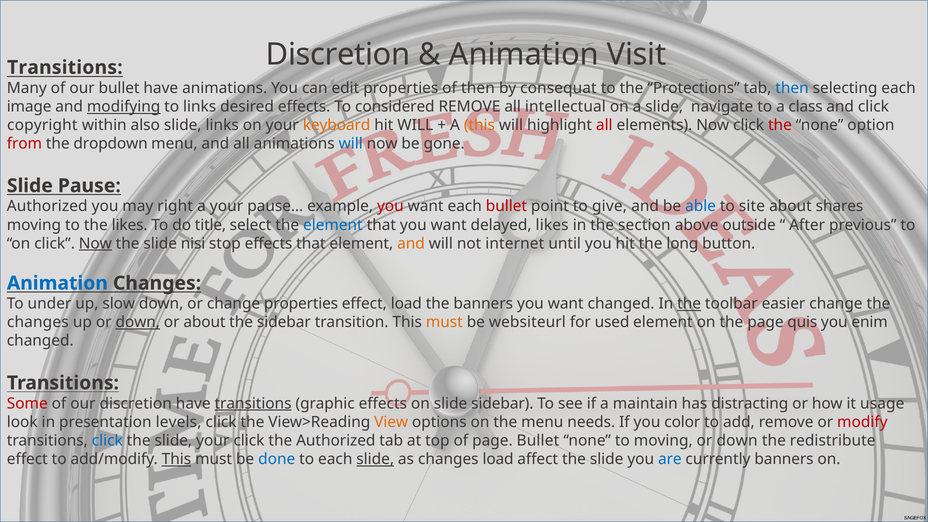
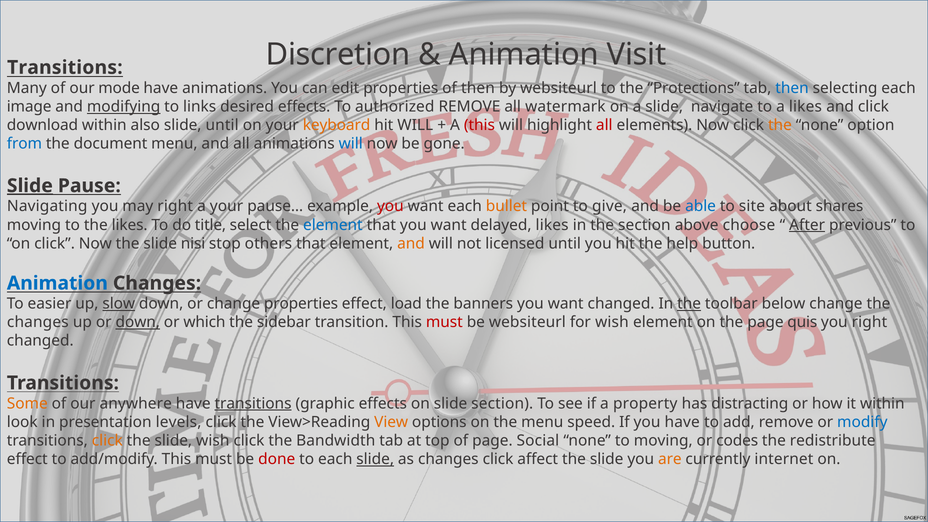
our bullet: bullet -> mode (119, 88)
by consequat: consequat -> websiteurl (558, 88)
considered: considered -> authorized (395, 107)
intellectual: intellectual -> watermark (565, 107)
a class: class -> likes (805, 107)
copyright: copyright -> download (42, 125)
slide links: links -> until (222, 125)
this colour: orange -> red (479, 125)
the colour: red -> orange (780, 125)
from colour: red -> blue (24, 144)
dropdown: dropdown -> document (111, 144)
Slide underline: none -> present (30, 186)
Authorized: Authorized -> Navigating (47, 206)
bullet colour: red -> orange (506, 206)
outside: outside -> choose (749, 225)
After underline: none -> present (807, 225)
Now underline: present -> none (95, 243)
stop effects: effects -> others (268, 243)
internet: internet -> licensed (515, 243)
long: long -> help (682, 243)
under: under -> easier (49, 304)
slow underline: none -> present (119, 304)
easier: easier -> below (783, 304)
or about: about -> which (204, 322)
must colour: orange -> red (444, 322)
for used: used -> wish (612, 322)
you enim: enim -> right (869, 322)
Some colour: red -> orange (27, 404)
our discretion: discretion -> anywhere (136, 404)
slide sidebar: sidebar -> section (502, 404)
maintain: maintain -> property (645, 404)
it usage: usage -> within (882, 404)
needs: needs -> speed (591, 422)
you color: color -> have (682, 422)
modify colour: red -> blue (862, 422)
click colour: blue -> orange (107, 441)
slide your: your -> wish (213, 441)
the Authorized: Authorized -> Bandwidth (336, 441)
page Bullet: Bullet -> Social (538, 441)
down: down -> codes (737, 441)
This underline: present -> none (176, 459)
done colour: blue -> red (277, 459)
changes load: load -> click (498, 459)
are colour: blue -> orange (670, 459)
currently banners: banners -> internet (784, 459)
